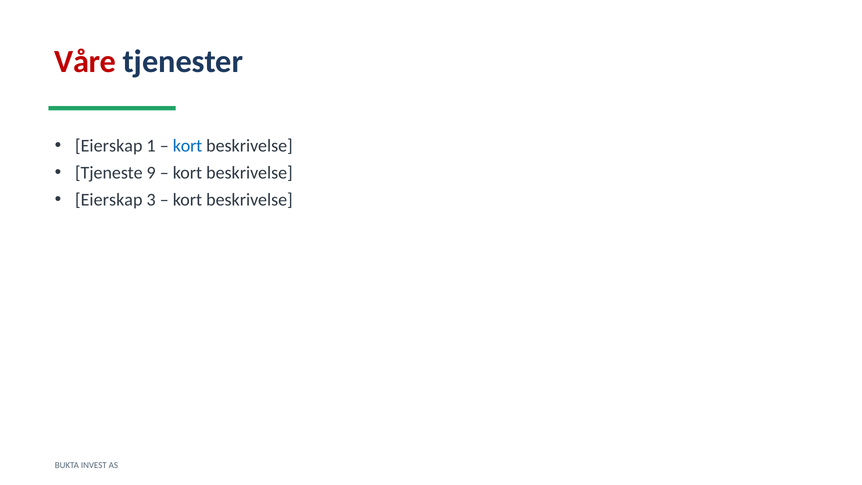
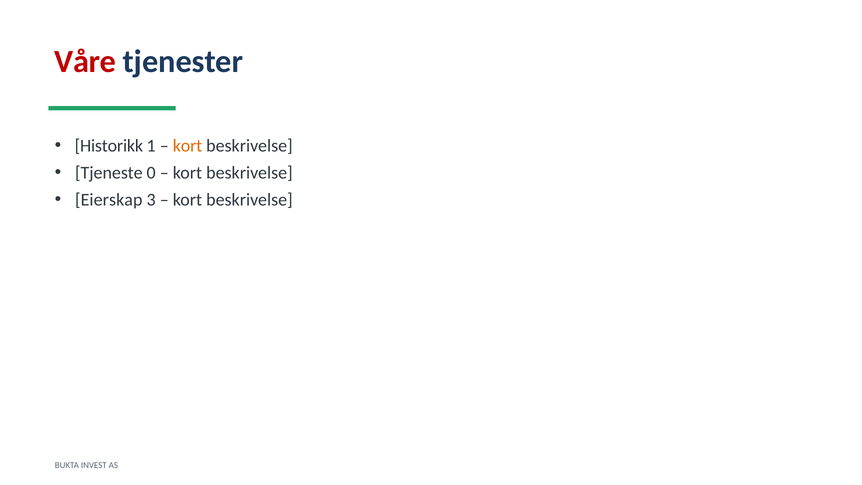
Eierskap: Eierskap -> Historikk (109, 146)
kort colour: blue -> orange (188, 146)
9: 9 -> 0 (151, 173)
